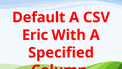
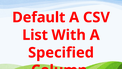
Eric: Eric -> List (35, 35)
